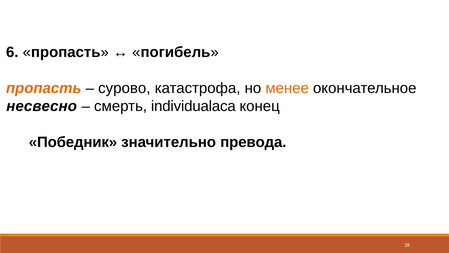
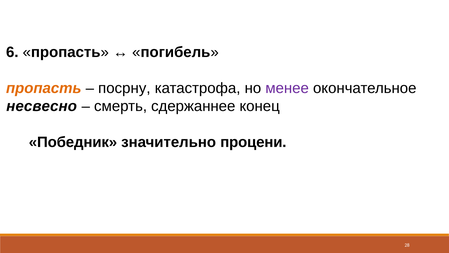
сурово: сурово -> посрну (124, 88)
менее colour: orange -> purple (287, 88)
individualaca: individualaca -> сдержаннее (193, 106)
превода: превода -> процени (253, 142)
